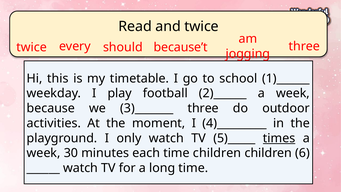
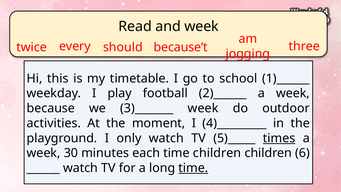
and twice: twice -> week (202, 26)
3)_______ three: three -> week (203, 108)
time underline: none -> present (193, 168)
